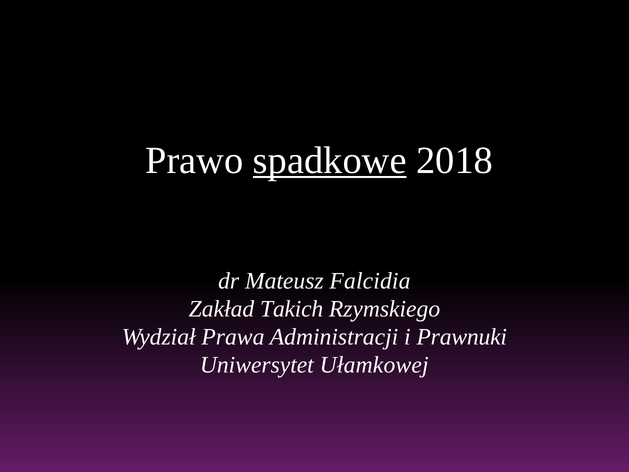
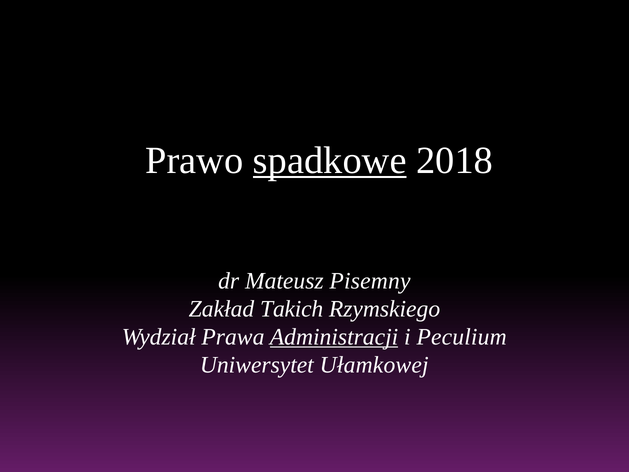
Falcidia: Falcidia -> Pisemny (370, 281)
Administracji underline: none -> present (334, 337)
Prawnuki: Prawnuki -> Peculium (462, 337)
